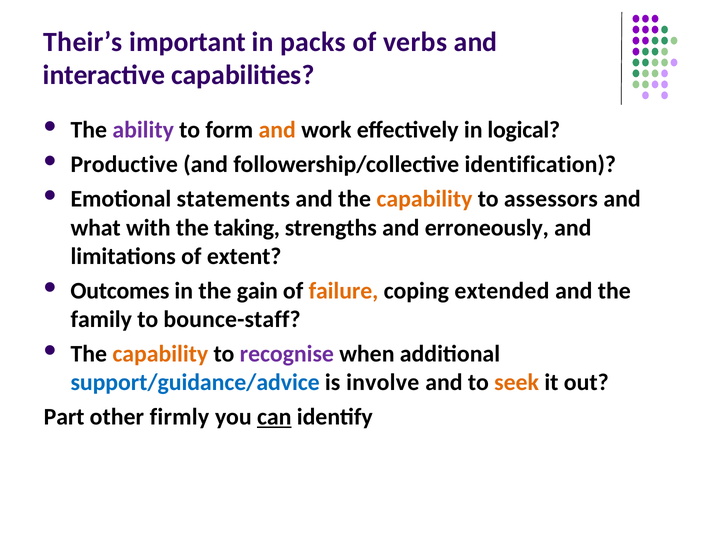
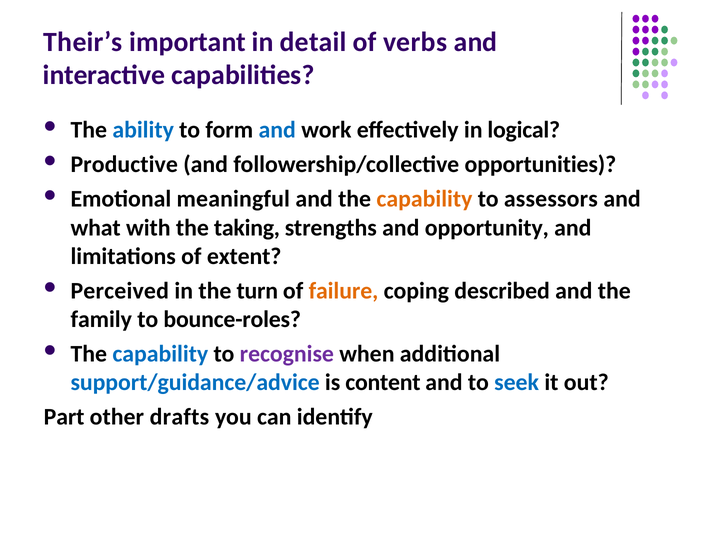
packs: packs -> detail (313, 42)
ability colour: purple -> blue (143, 130)
and colour: orange -> blue (277, 130)
identification: identification -> opportunities (540, 164)
statements: statements -> meaningful (233, 199)
erroneously: erroneously -> opportunity (487, 227)
Outcomes: Outcomes -> Perceived (120, 291)
gain: gain -> turn (257, 291)
extended: extended -> described (502, 291)
bounce-staff: bounce-staff -> bounce-roles (232, 319)
capability colour: orange -> blue (160, 354)
involve: involve -> content (383, 382)
seek colour: orange -> blue (517, 382)
firmly: firmly -> drafts (179, 417)
can underline: present -> none (274, 417)
